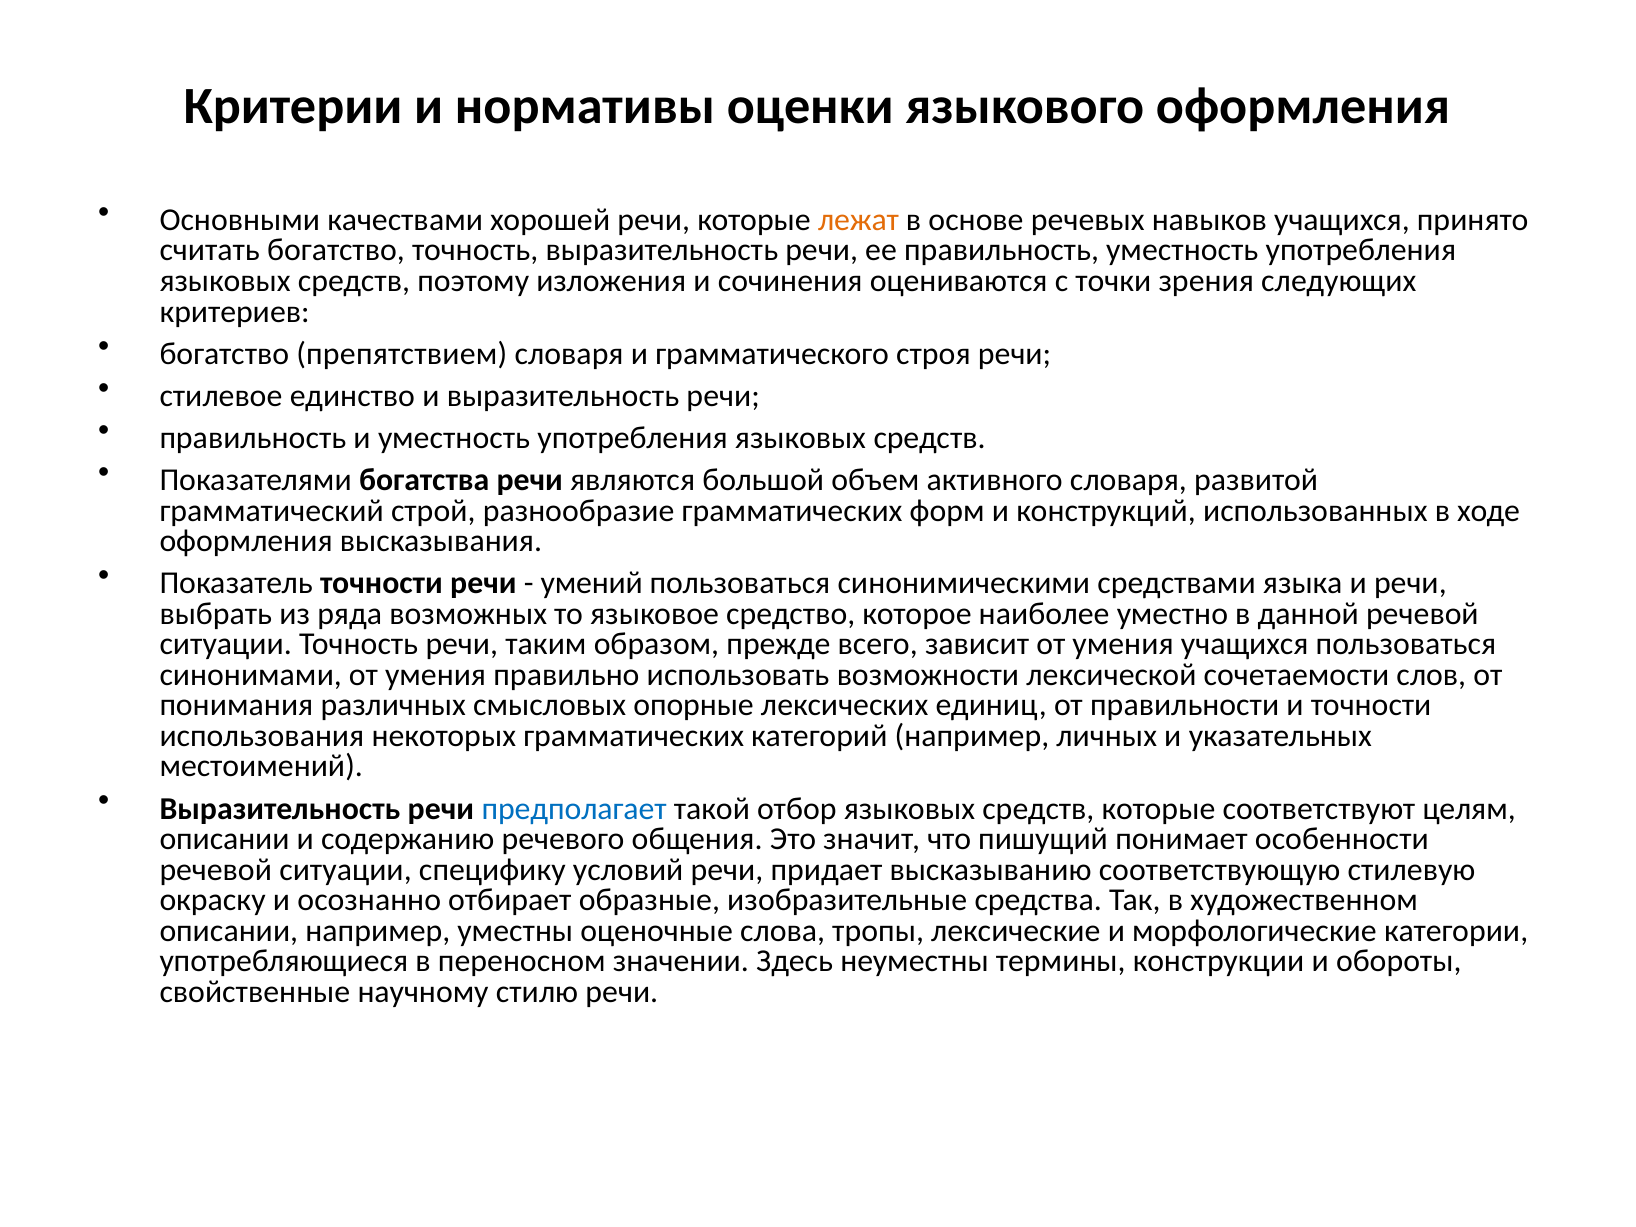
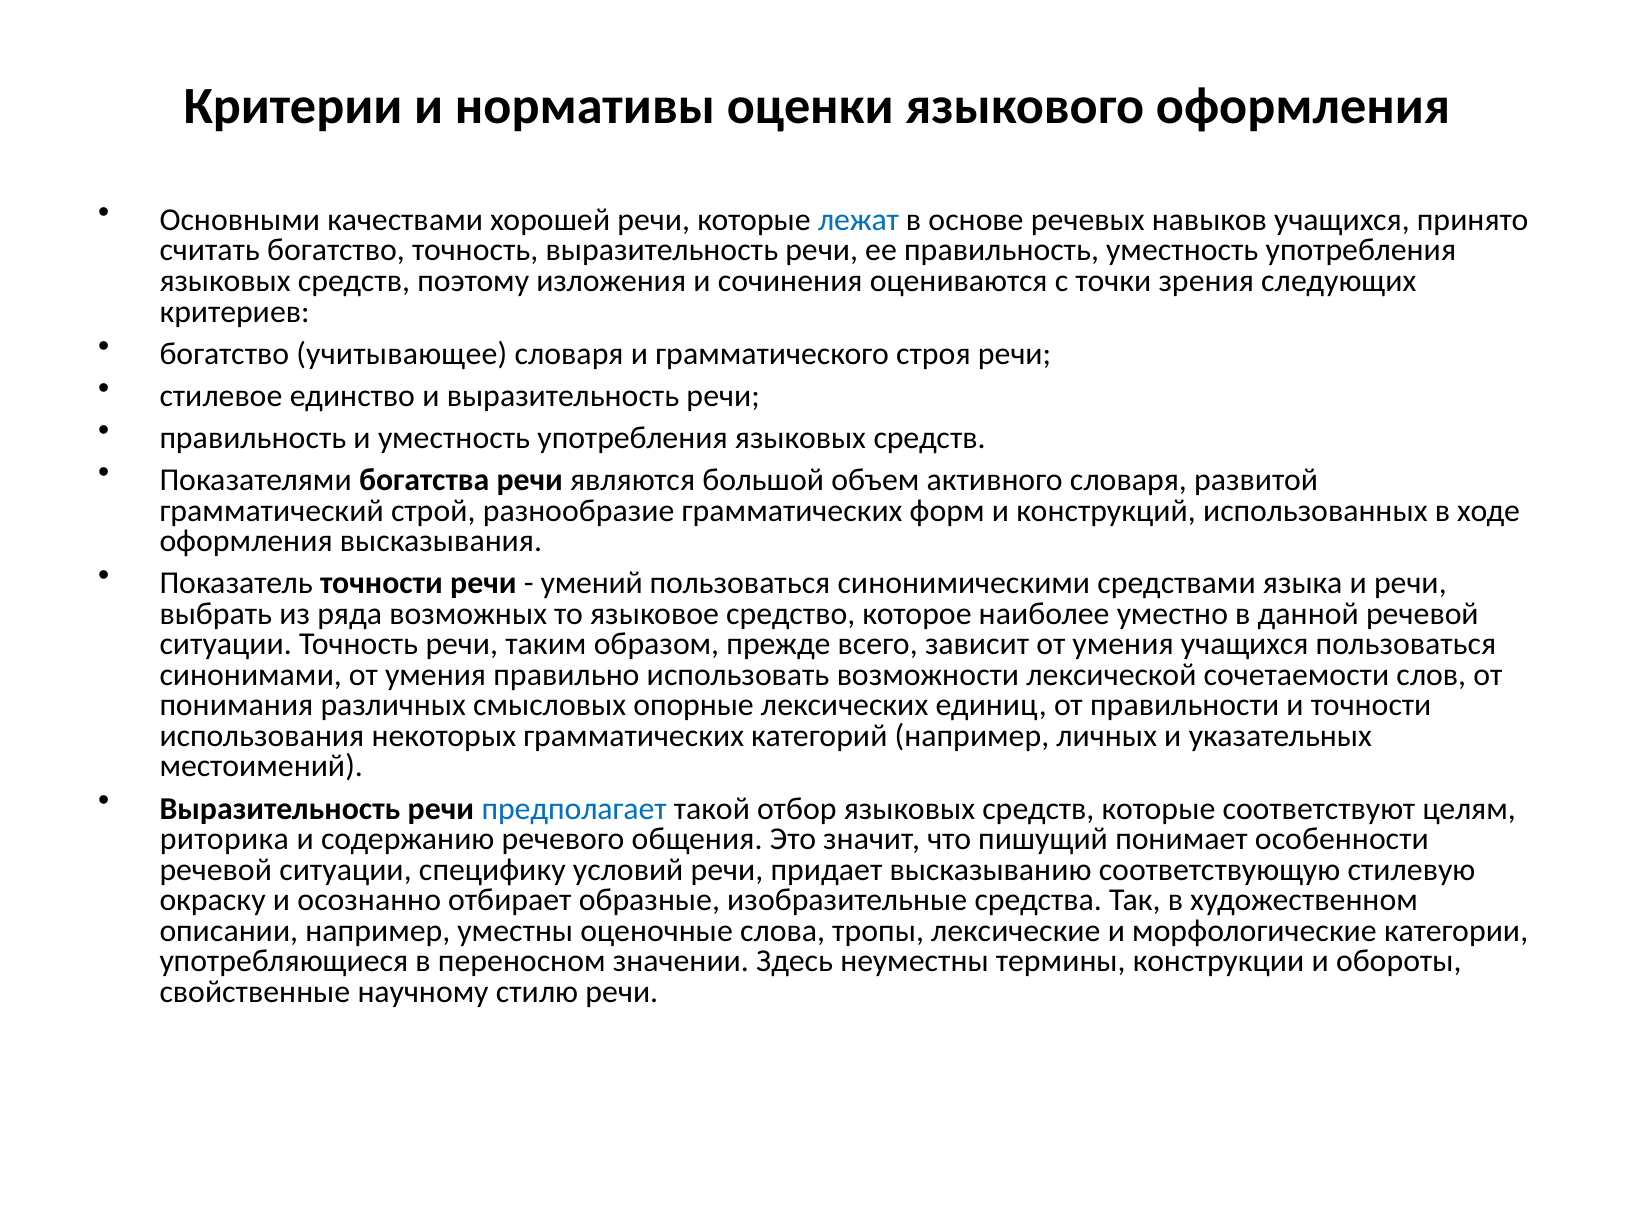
лежат colour: orange -> blue (858, 220)
препятствием: препятствием -> учитывающее (402, 354)
описании: описании -> риторика (224, 839)
